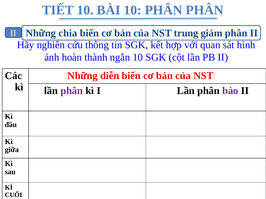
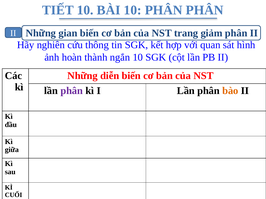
chia: chia -> gian (68, 33)
trung: trung -> trang (186, 33)
bào colour: purple -> orange (230, 91)
